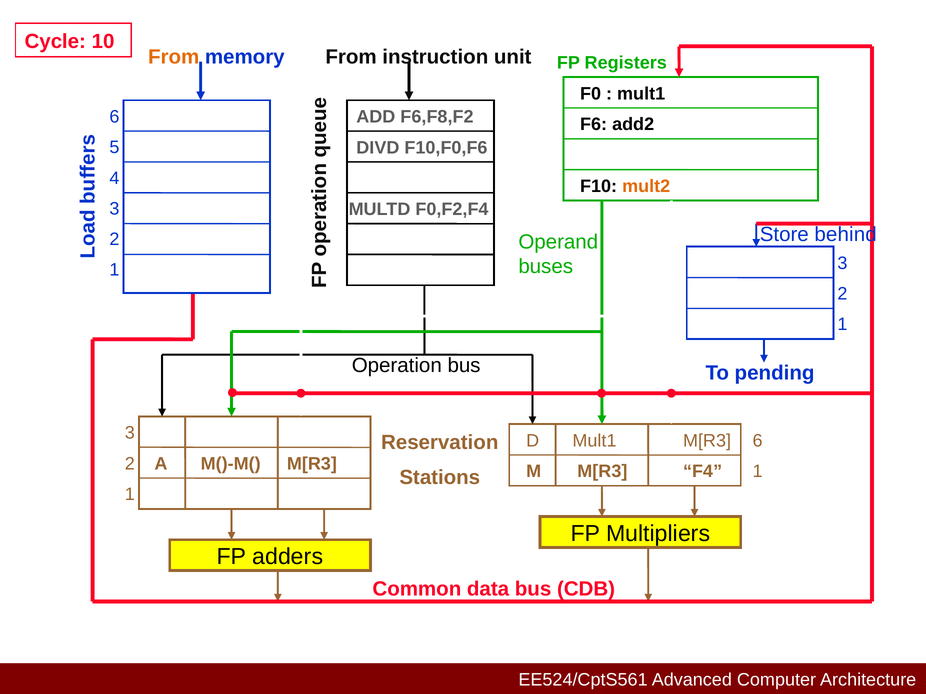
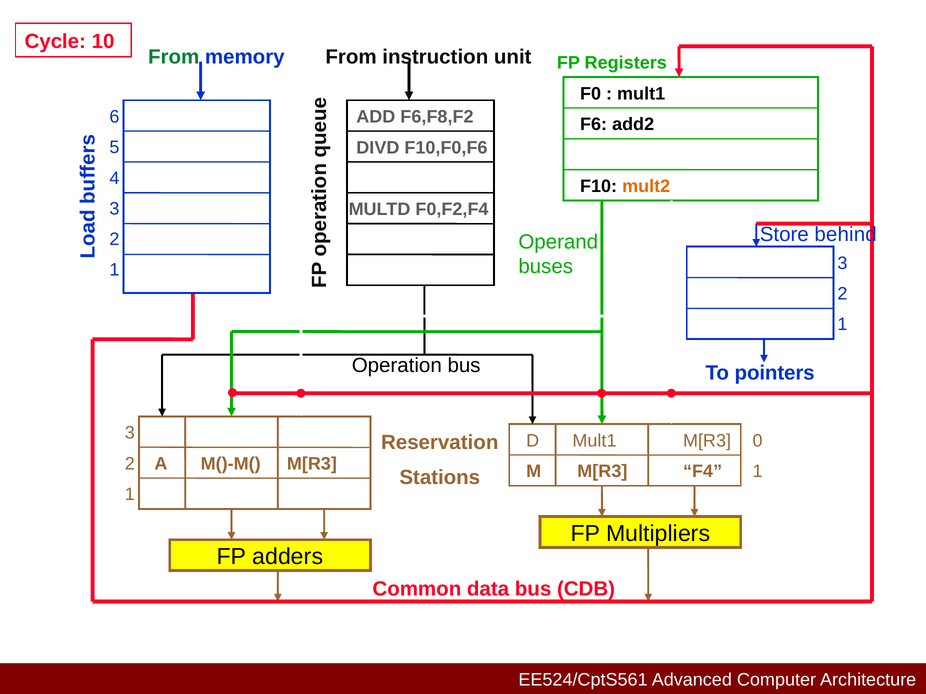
From colour: orange -> green (174, 57)
pending: pending -> pointers (775, 373)
M[R3 6: 6 -> 0 (758, 441)
